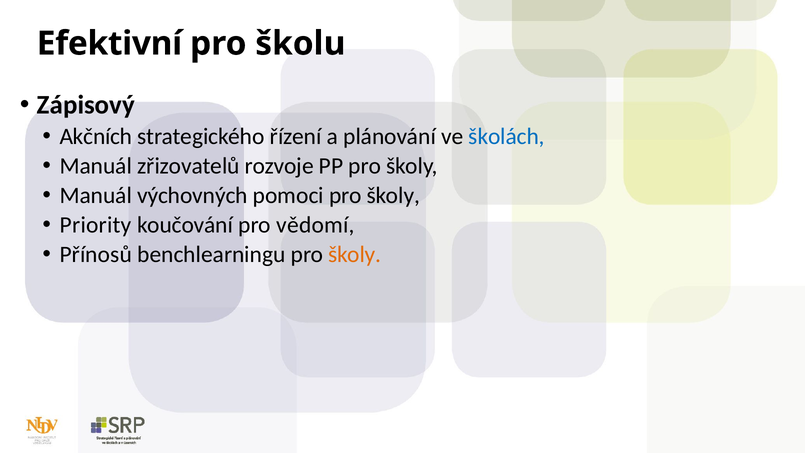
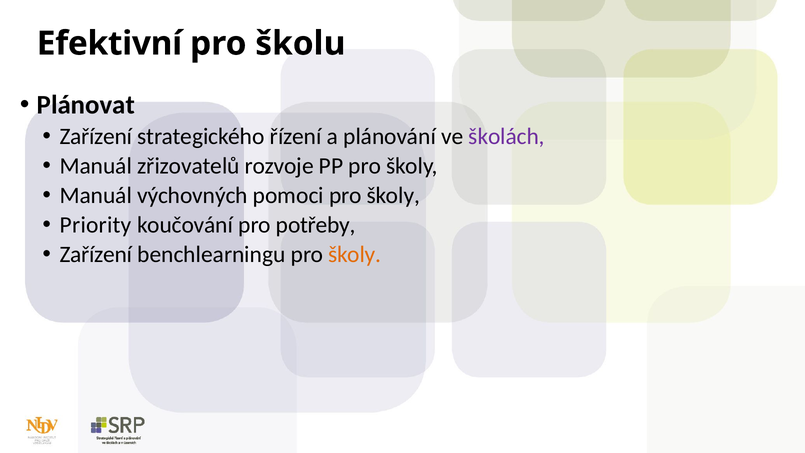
Zápisový: Zápisový -> Plánovat (86, 105)
Akčních: Akčních -> Zařízení (96, 136)
školách colour: blue -> purple (507, 136)
vědomí: vědomí -> potřeby (316, 225)
Přínosů: Přínosů -> Zařízení (96, 254)
